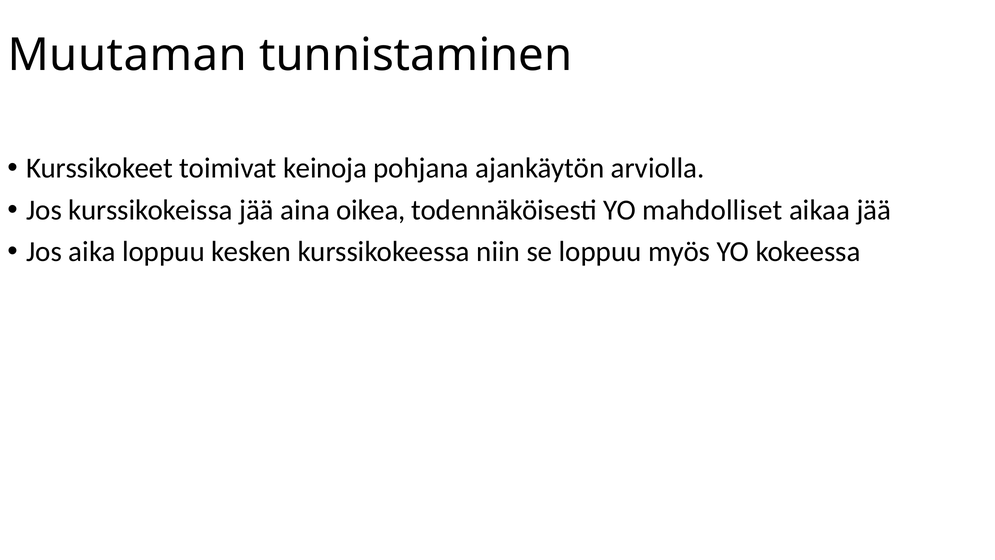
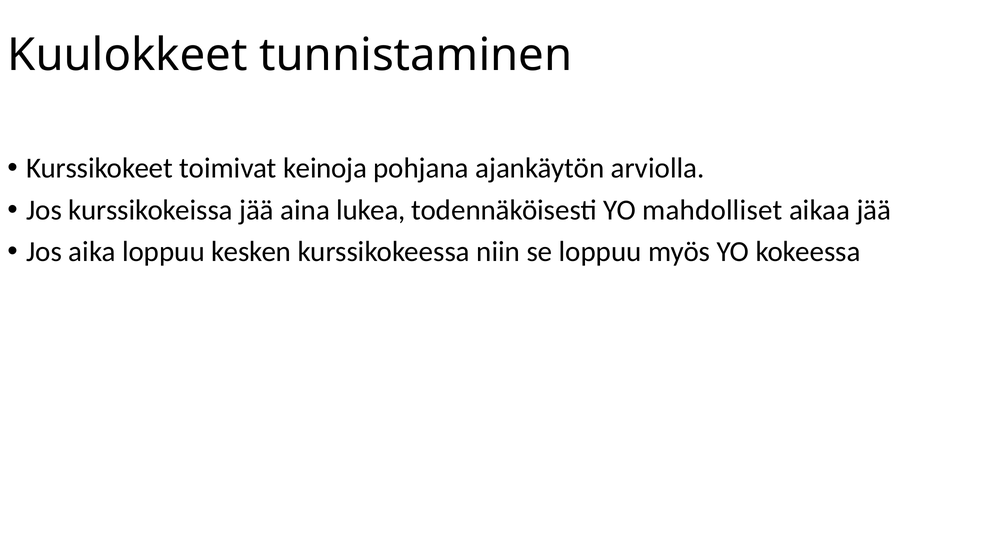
Muutaman: Muutaman -> Kuulokkeet (128, 55)
oikea: oikea -> lukea (371, 210)
